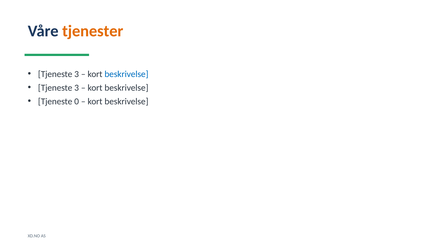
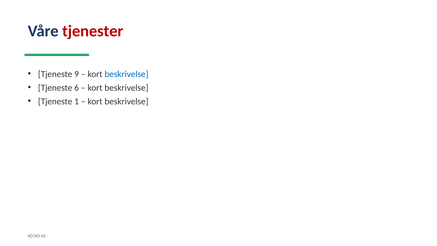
tjenester colour: orange -> red (93, 31)
3: 3 -> 9 (77, 74)
3: 3 -> 6 (77, 88)
0: 0 -> 1 (77, 101)
